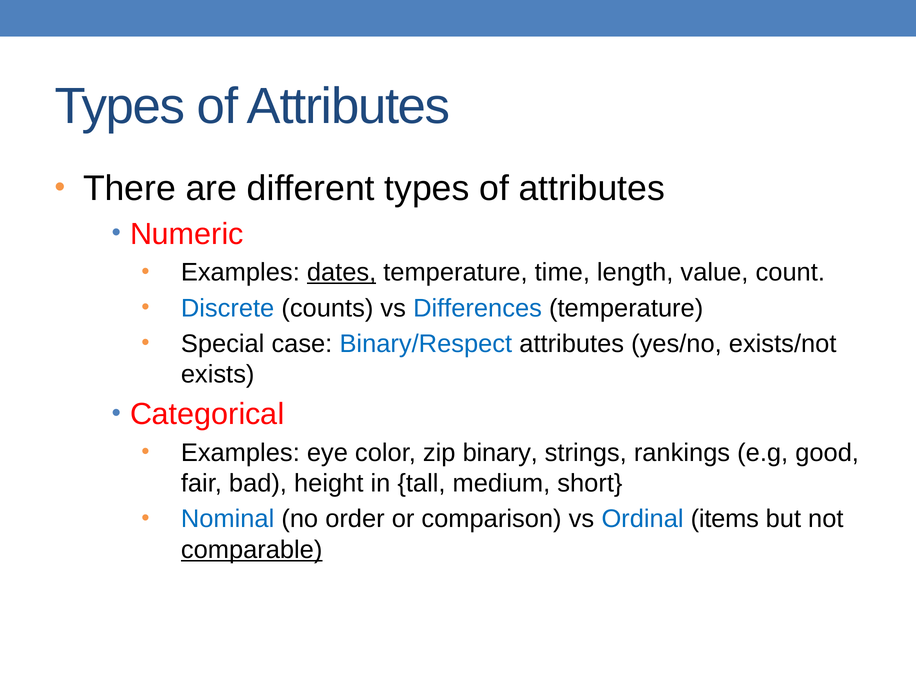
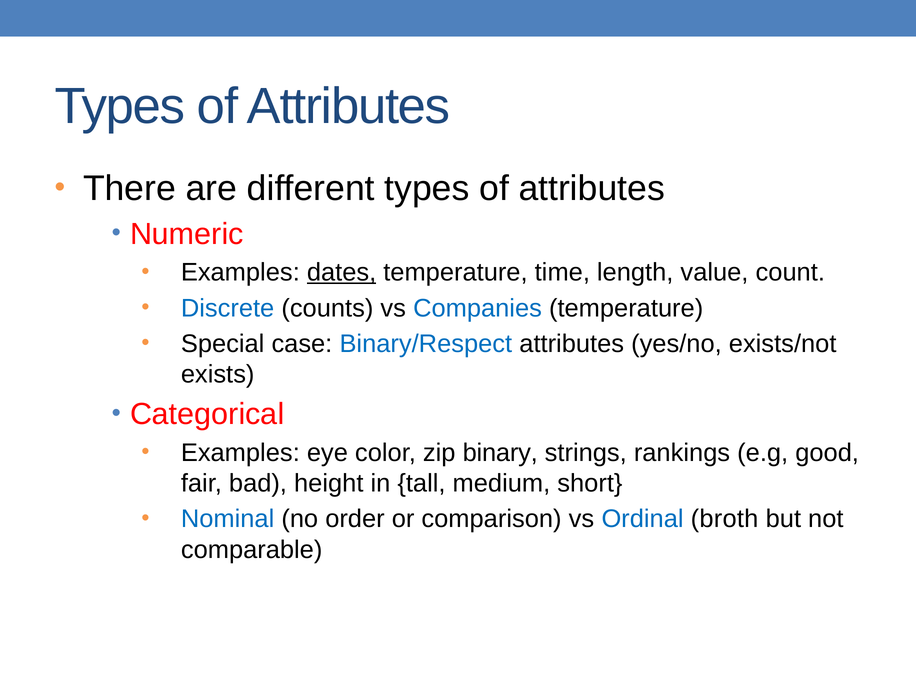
Differences: Differences -> Companies (478, 308)
items: items -> broth (725, 519)
comparable underline: present -> none (252, 550)
